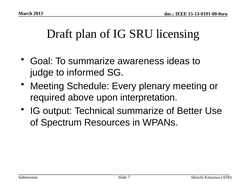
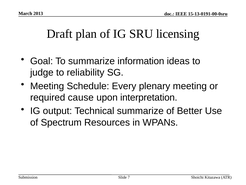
awareness: awareness -> information (141, 61)
informed: informed -> reliability (86, 72)
above: above -> cause (81, 97)
